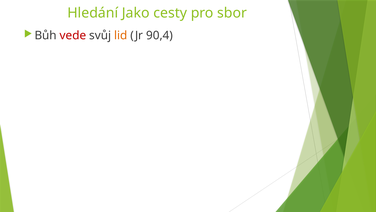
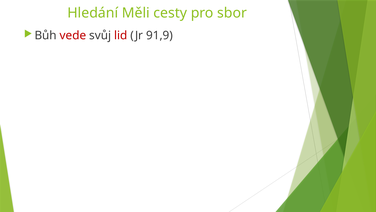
Jako: Jako -> Měli (136, 13)
lid colour: orange -> red (121, 36)
90,4: 90,4 -> 91,9 (160, 36)
